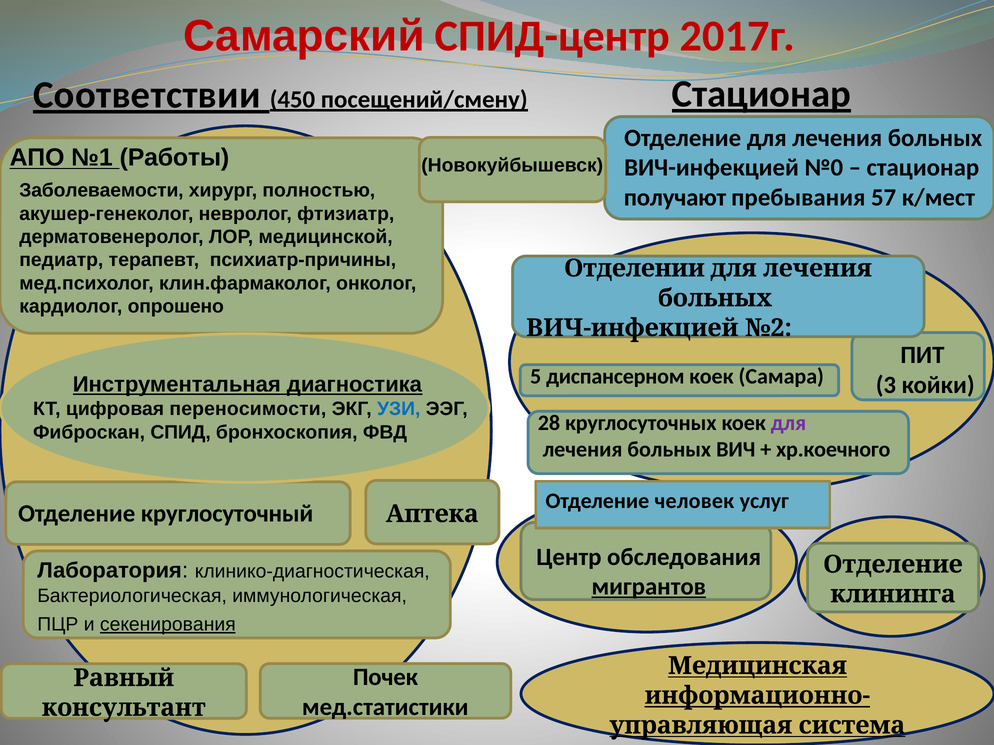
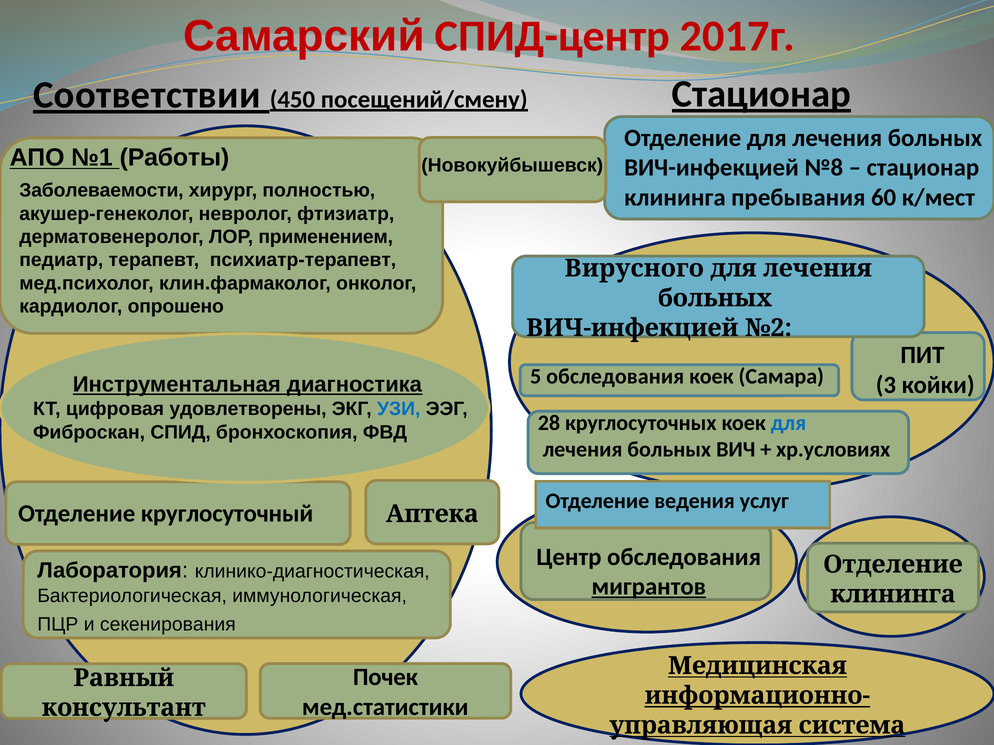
№0: №0 -> №8 (824, 168)
получают: получают -> клининга (675, 198)
57: 57 -> 60 (884, 198)
медицинской: медицинской -> применением (326, 237)
психиатр-причины: психиатр-причины -> психиатр-терапевт (303, 260)
Отделении: Отделении -> Вирусного (634, 268)
5 диспансерном: диспансерном -> обследования (615, 377)
переносимости: переносимости -> удовлетворены (248, 409)
для colour: purple -> blue (788, 423)
хр.коечного: хр.коечного -> хр.условиях (833, 450)
человек: человек -> ведения (695, 501)
секенирования underline: present -> none (168, 625)
